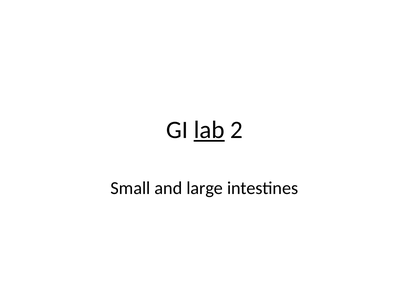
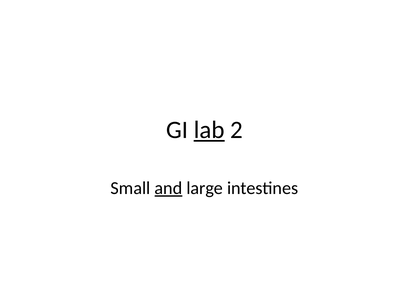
and underline: none -> present (168, 188)
